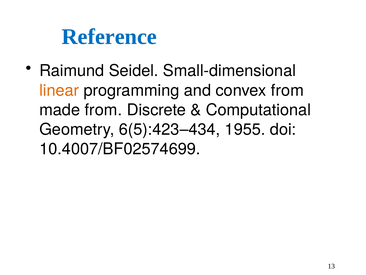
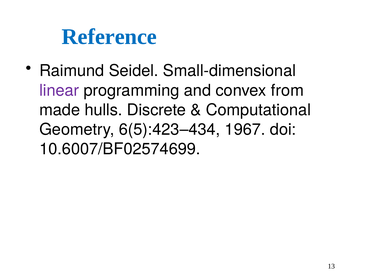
linear colour: orange -> purple (59, 90)
made from: from -> hulls (103, 110)
1955: 1955 -> 1967 (245, 129)
10.4007/BF02574699: 10.4007/BF02574699 -> 10.6007/BF02574699 (120, 149)
